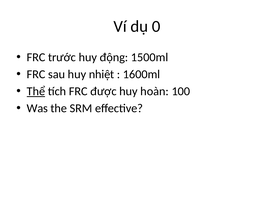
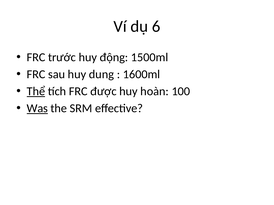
0: 0 -> 6 (156, 27)
nhiệt: nhiệt -> dung (101, 75)
Was underline: none -> present (37, 109)
